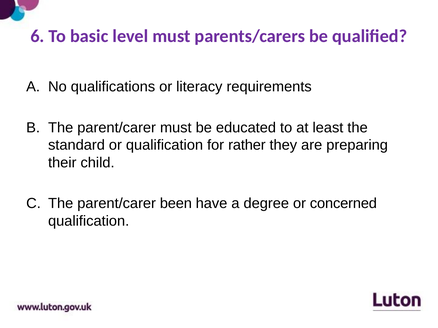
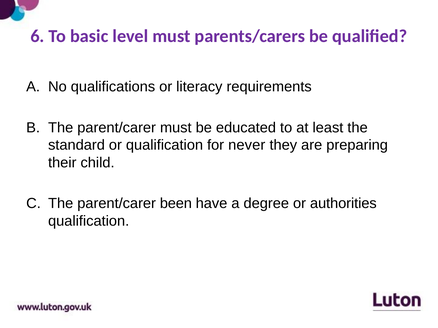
rather: rather -> never (247, 145)
concerned: concerned -> authorities (343, 204)
